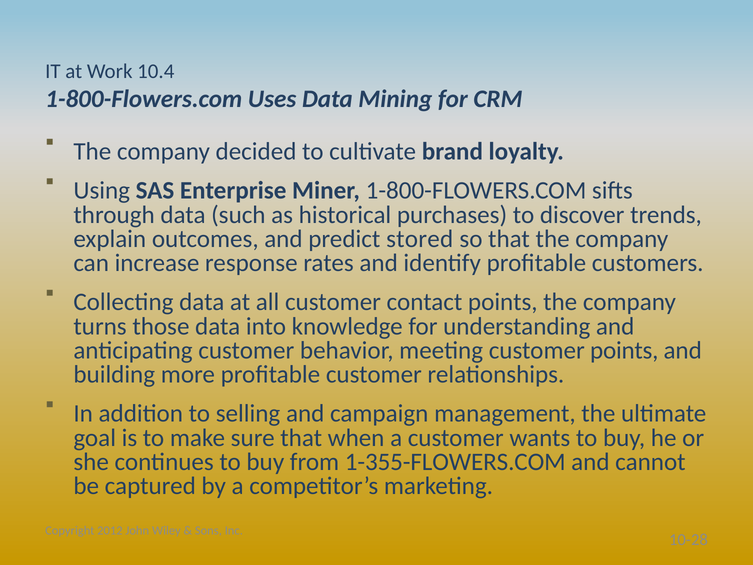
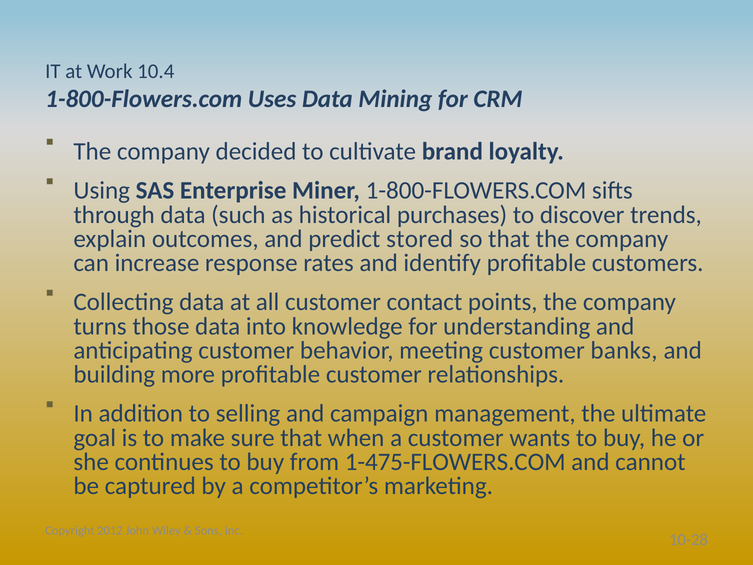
customer points: points -> banks (624, 350)
1-355-FLOWERS.COM: 1-355-FLOWERS.COM -> 1-475-FLOWERS.COM (455, 462)
